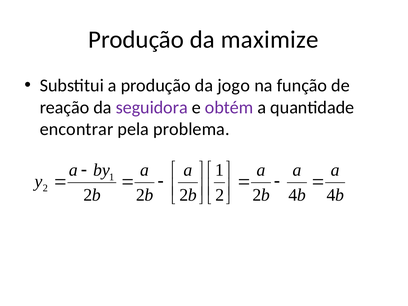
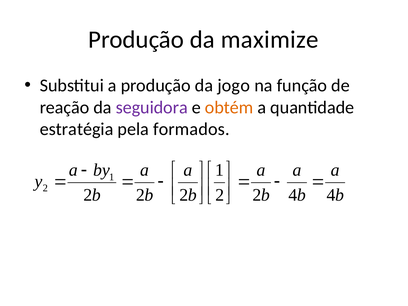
obtém colour: purple -> orange (229, 107)
encontrar: encontrar -> estratégia (77, 129)
problema: problema -> formados (191, 129)
